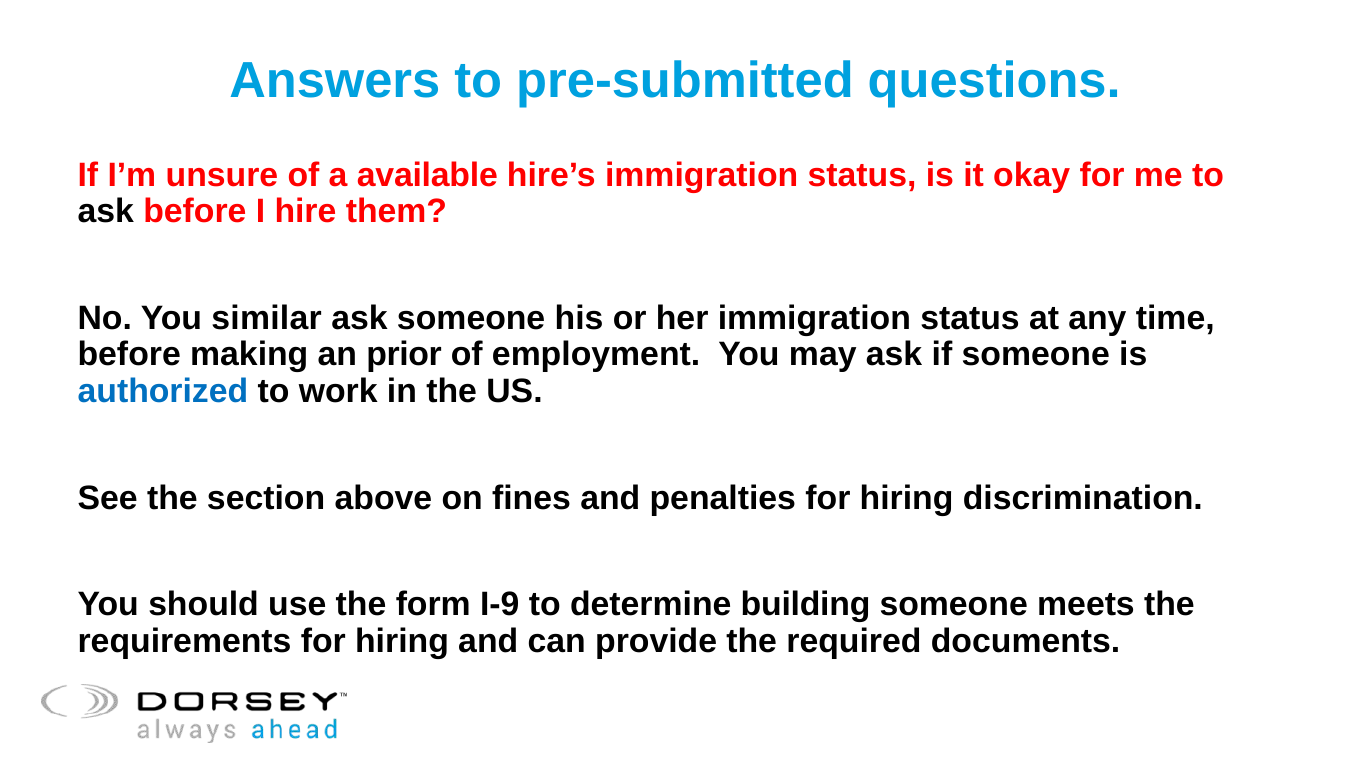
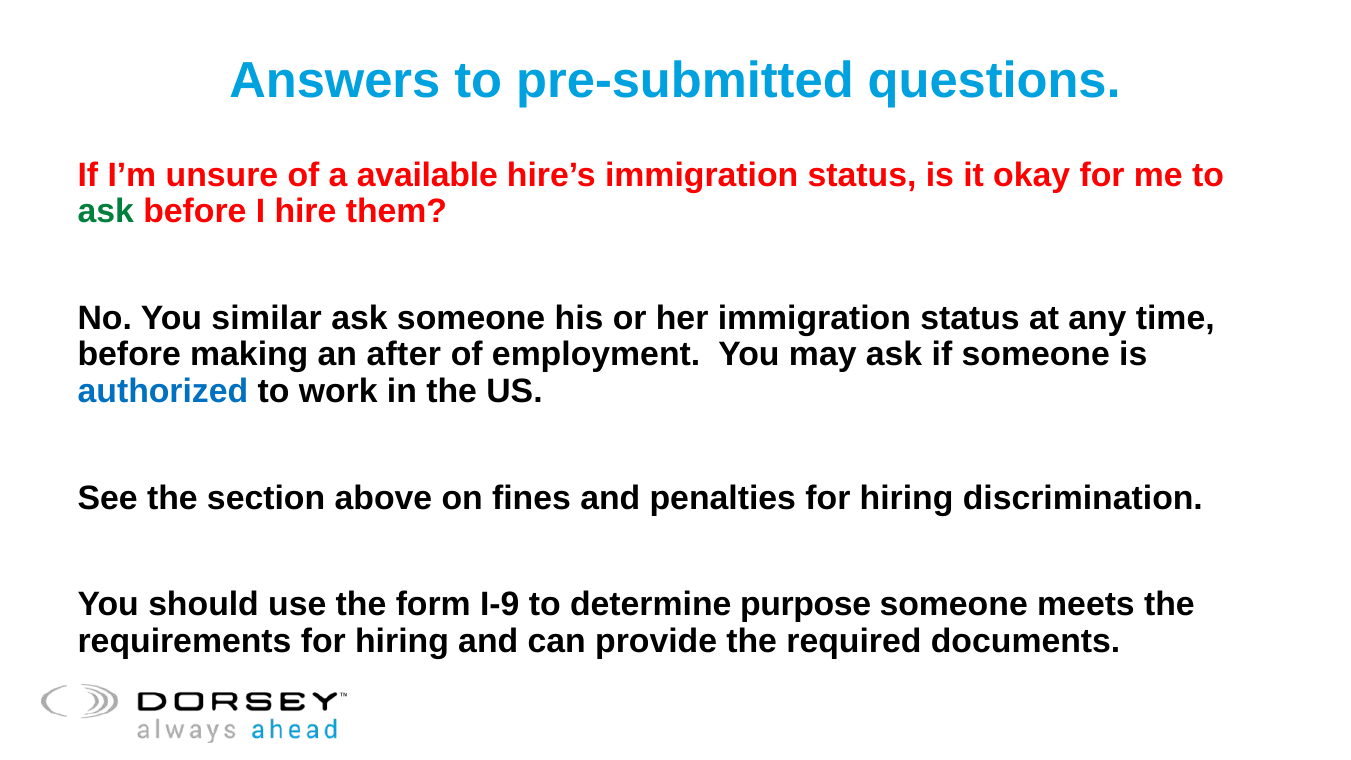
ask colour: black -> green (106, 212)
prior: prior -> after (404, 355)
building: building -> purpose (806, 604)
